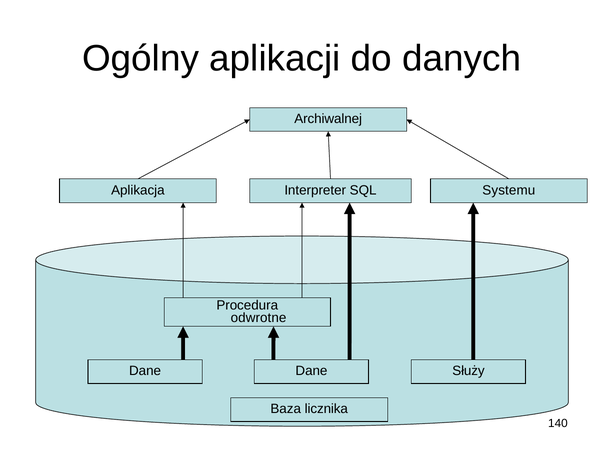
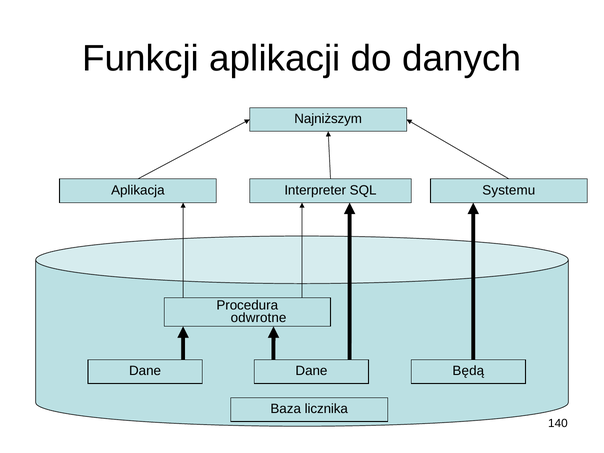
Ogólny: Ogólny -> Funkcji (141, 58)
Archiwalnej: Archiwalnej -> Najniższym (328, 119)
Służy: Służy -> Będą (468, 371)
